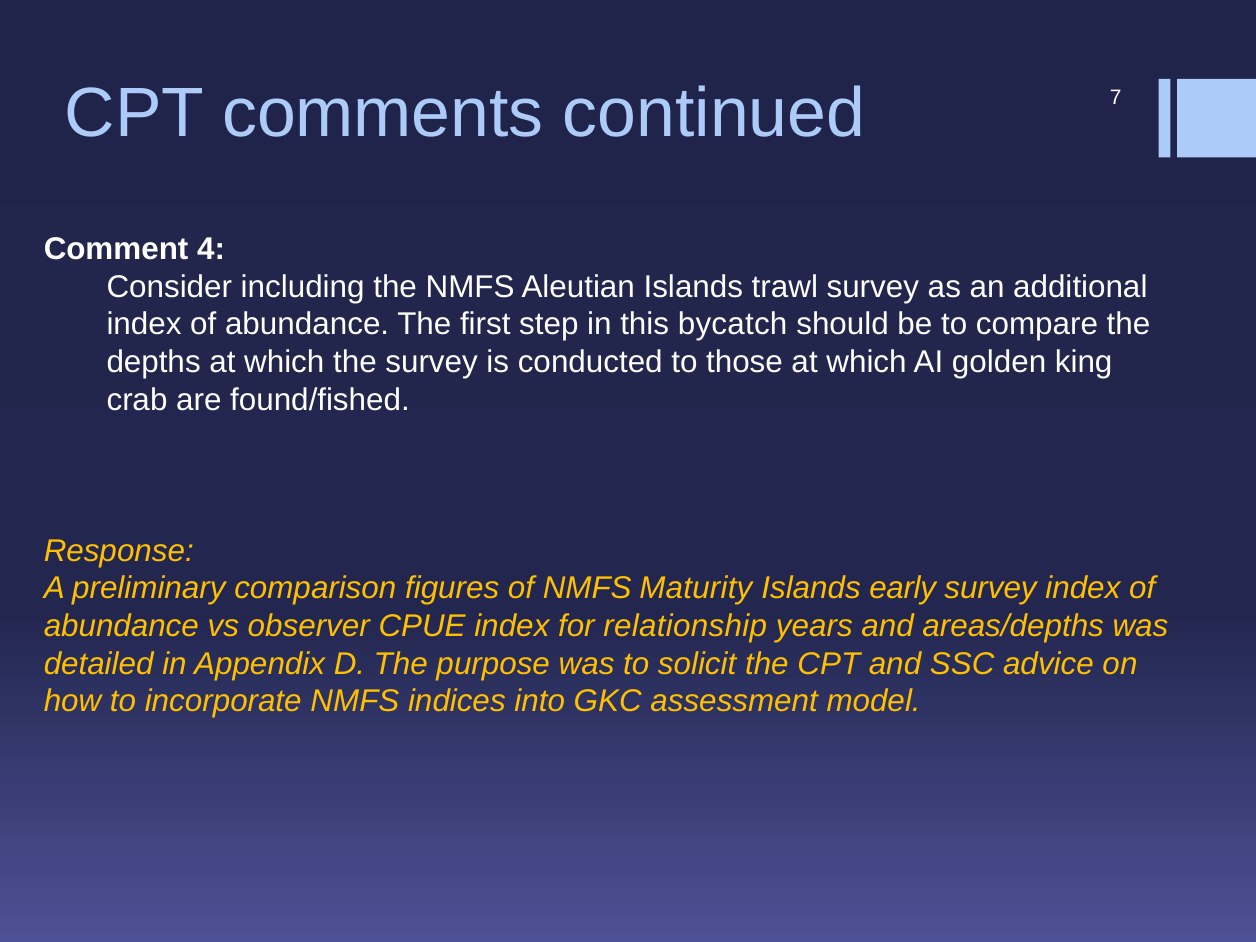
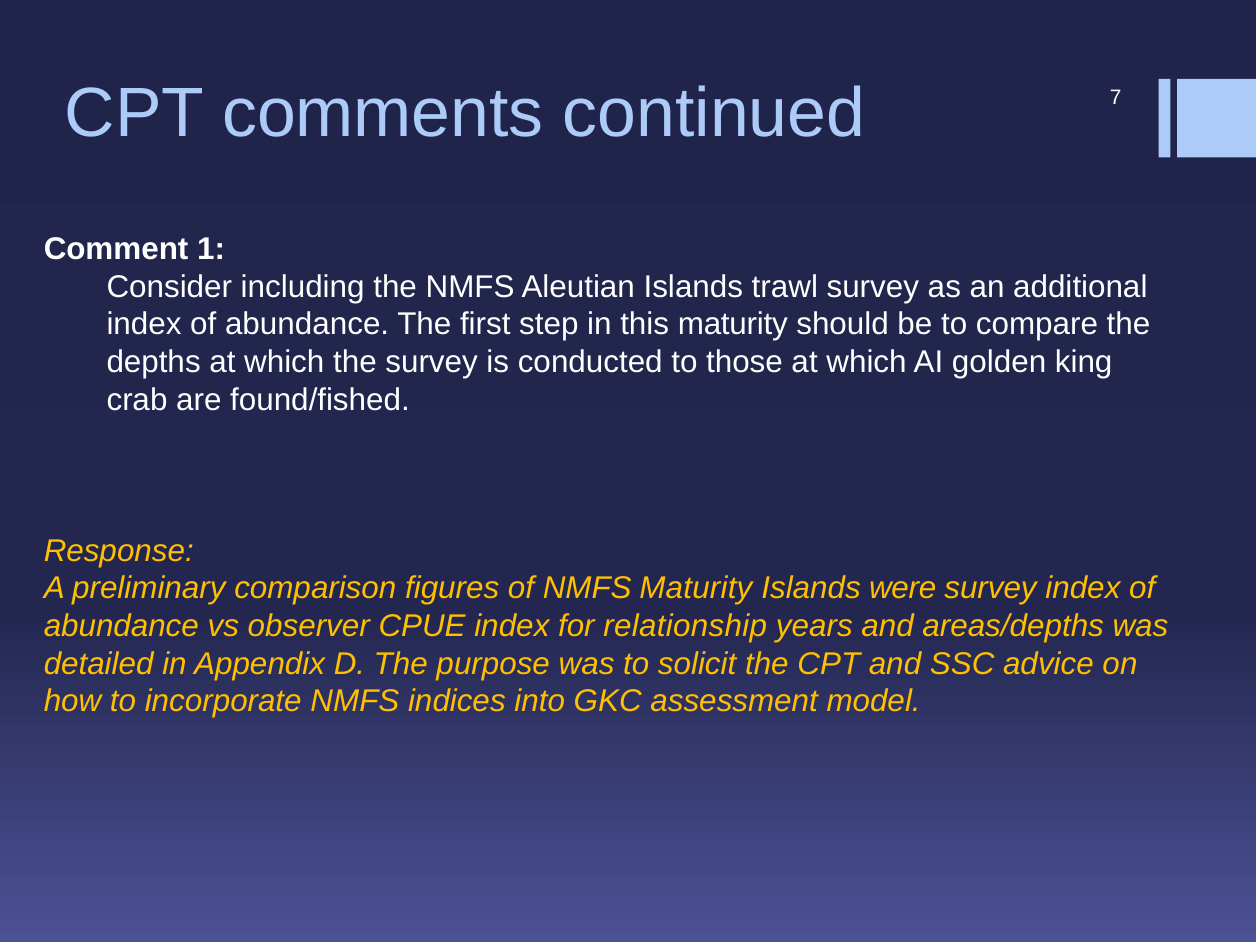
4: 4 -> 1 (211, 249)
this bycatch: bycatch -> maturity (733, 325)
early: early -> were (903, 588)
